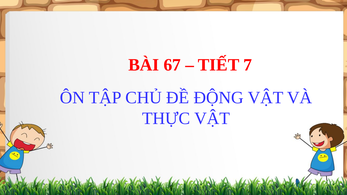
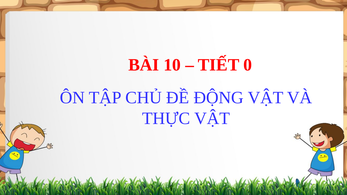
67: 67 -> 10 (172, 65)
7: 7 -> 0 (248, 65)
